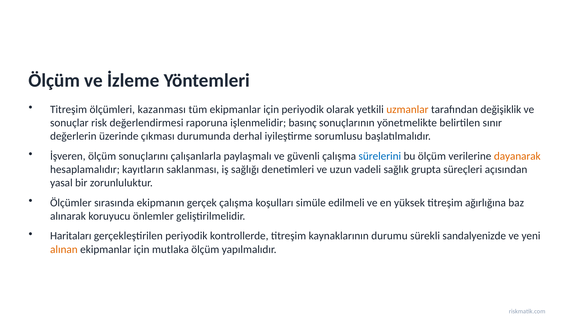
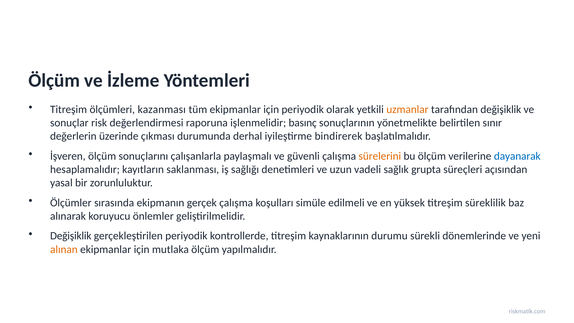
sorumlusu: sorumlusu -> bindirerek (339, 136)
sürelerini colour: blue -> orange (380, 156)
dayanarak colour: orange -> blue (517, 156)
ağırlığına: ağırlığına -> süreklilik (485, 203)
Haritaları: Haritaları -> Değişiklik (71, 236)
sandalyenizde: sandalyenizde -> dönemlerinde (474, 236)
